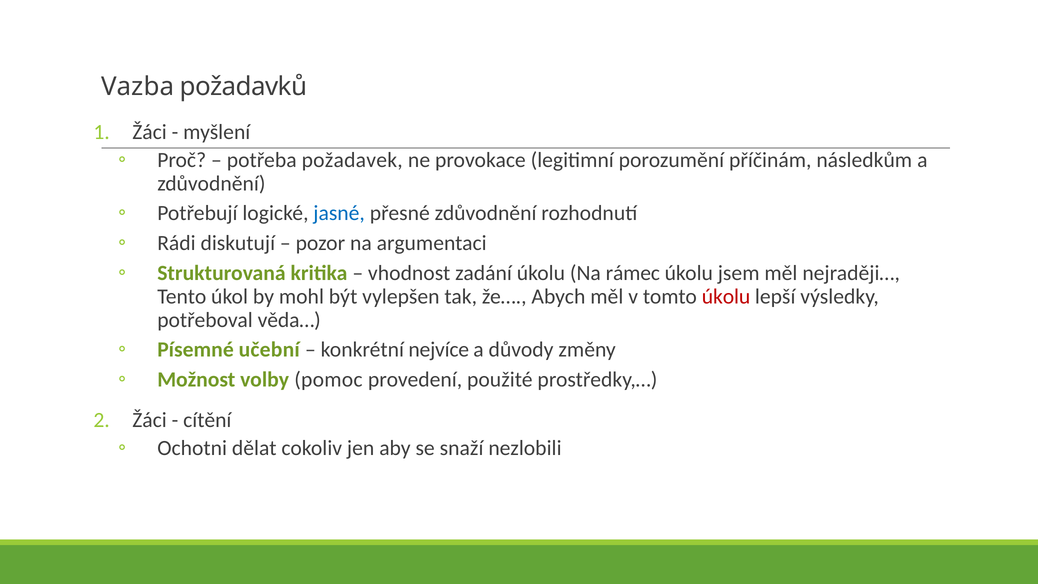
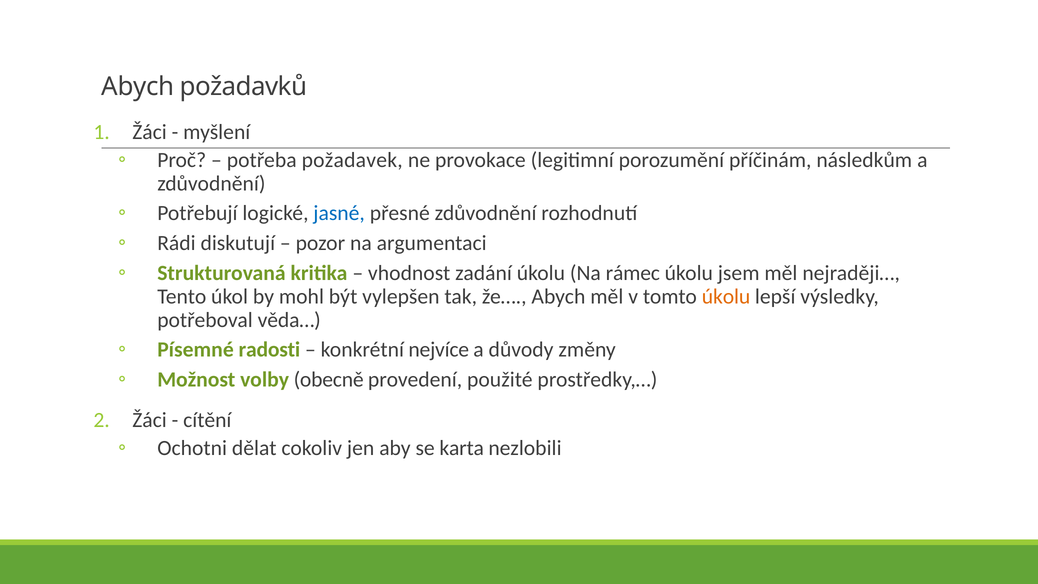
Vazba: Vazba -> Abych (138, 86)
úkolu colour: red -> orange (726, 296)
učební: učební -> radosti (269, 350)
pomoc: pomoc -> obecně (329, 380)
snaží: snaží -> karta (462, 448)
